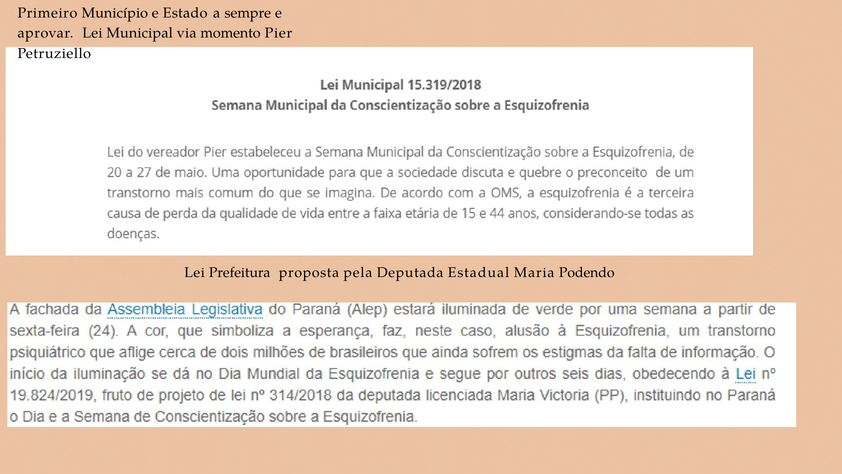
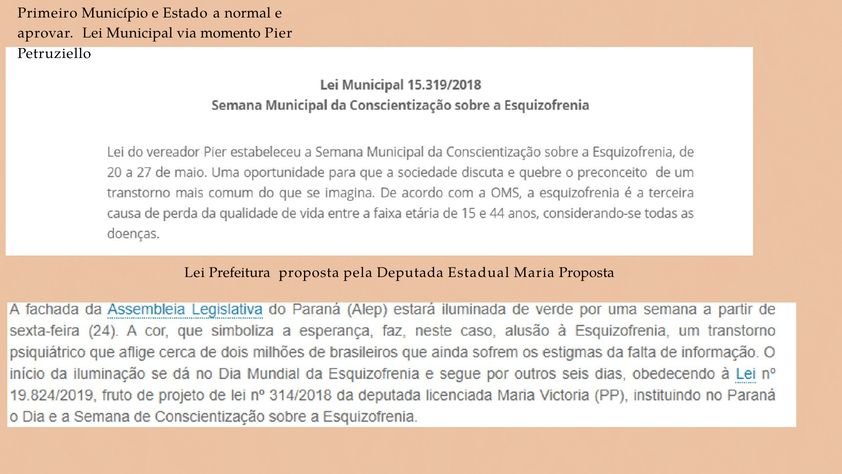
sempre: sempre -> normal (248, 13)
Maria Podendo: Podendo -> Proposta (587, 272)
